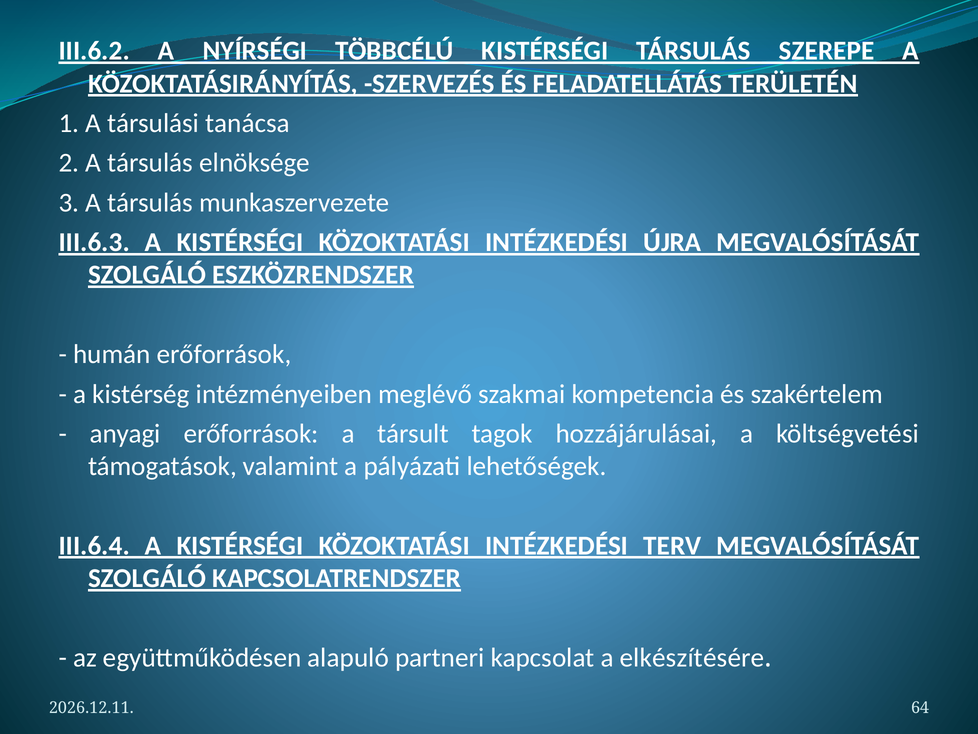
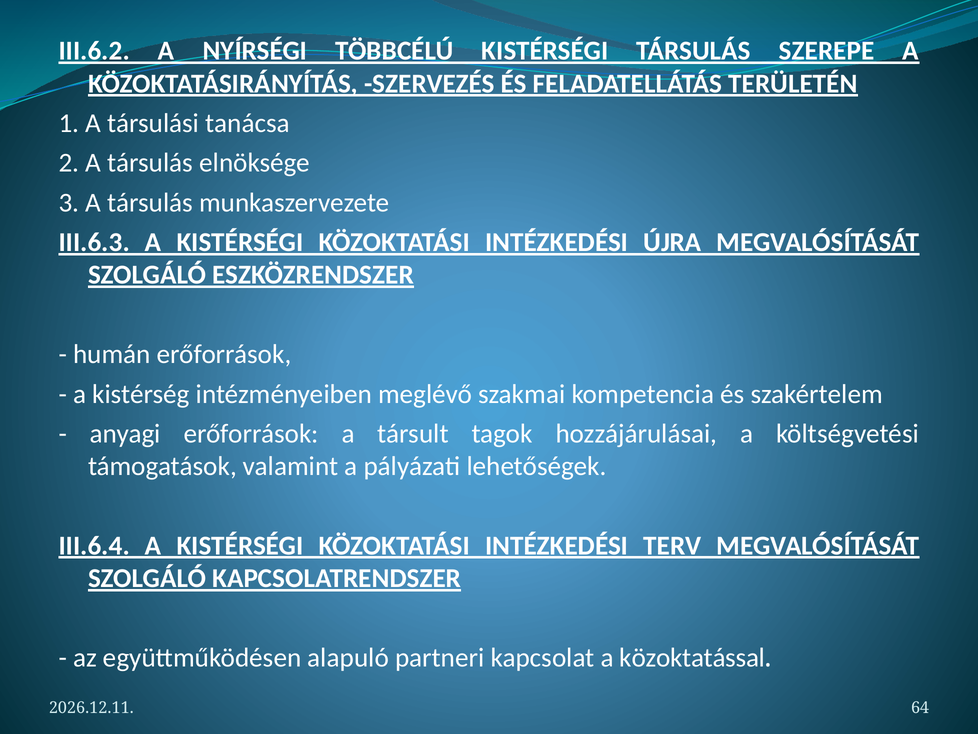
elkészítésére: elkészítésére -> közoktatással (692, 657)
